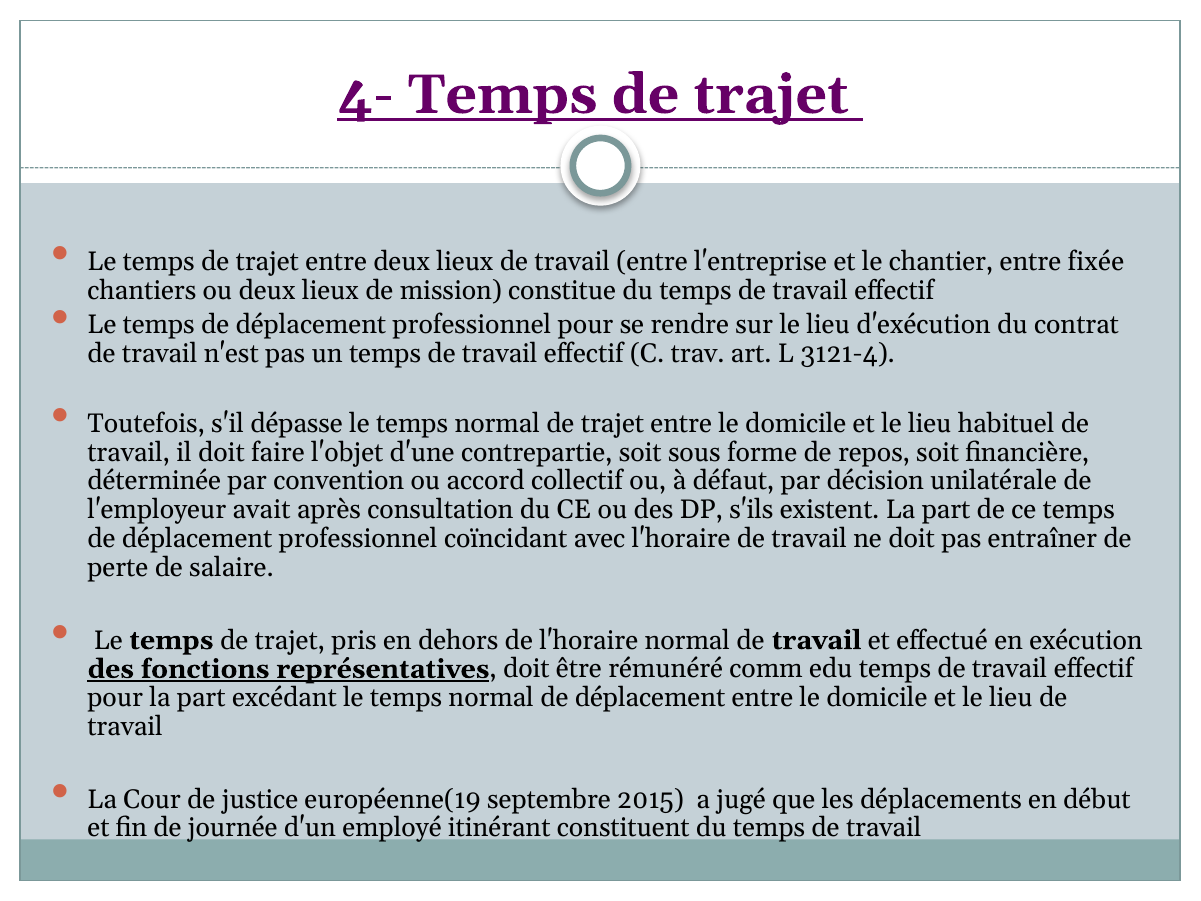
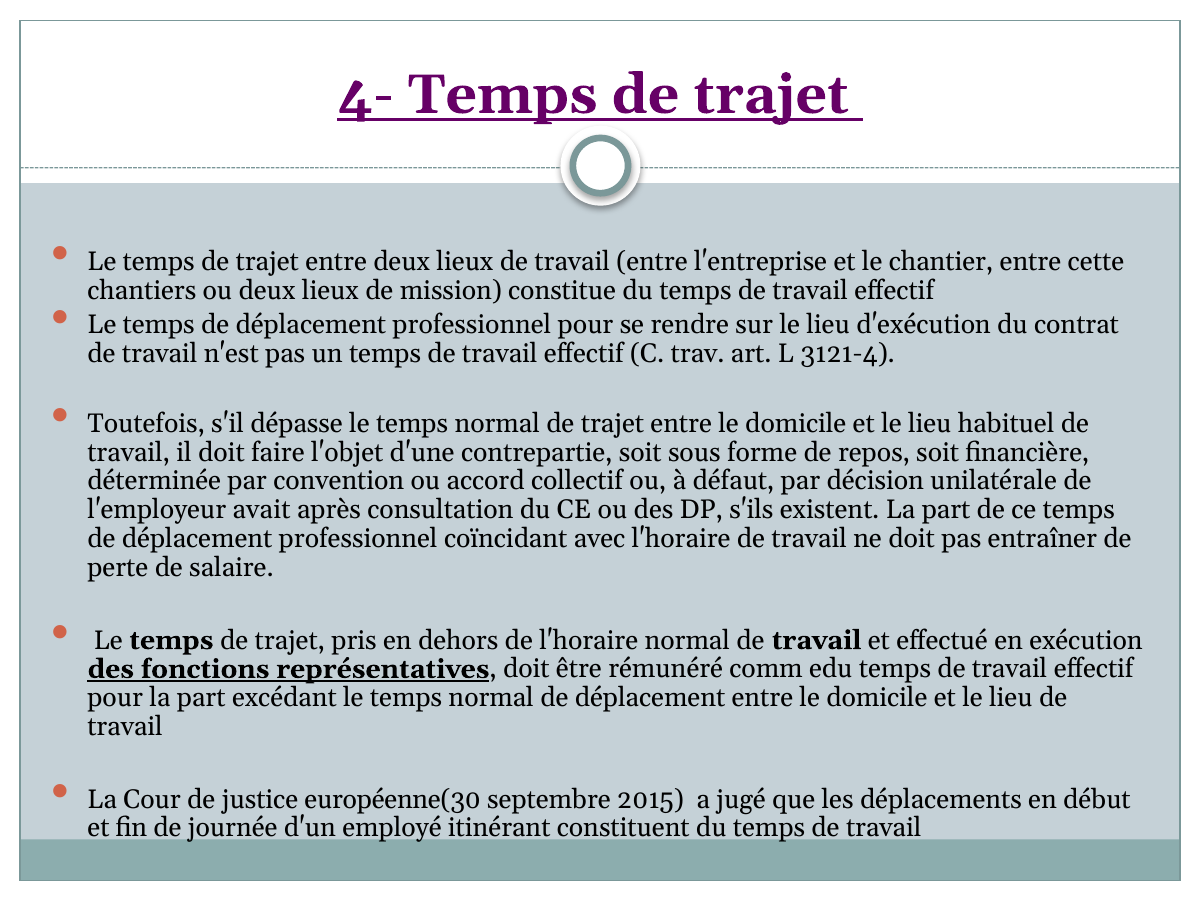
fixée: fixée -> cette (1096, 261)
européenne(19: européenne(19 -> européenne(30 (393, 799)
